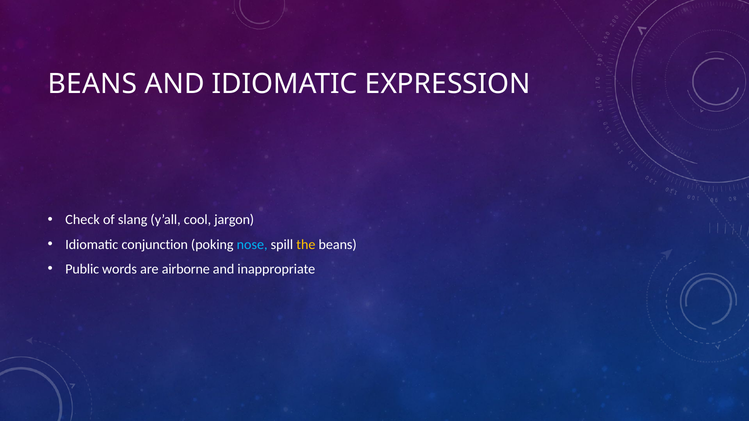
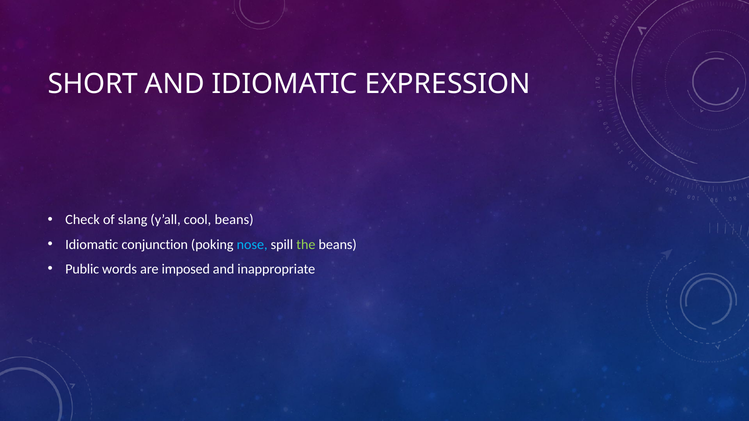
BEANS: BEANS -> SHORT (93, 84)
cool jargon: jargon -> beans (234, 220)
the colour: yellow -> light green (306, 245)
airborne: airborne -> imposed (186, 269)
